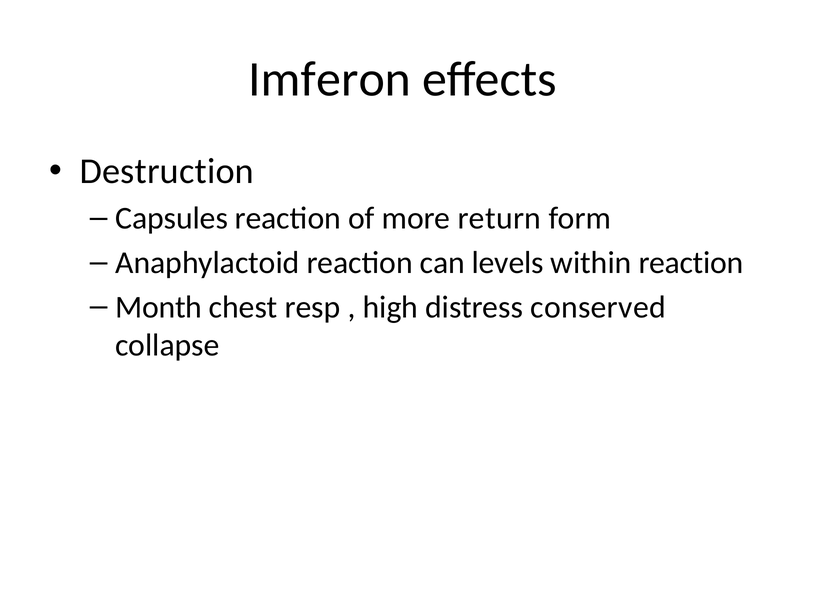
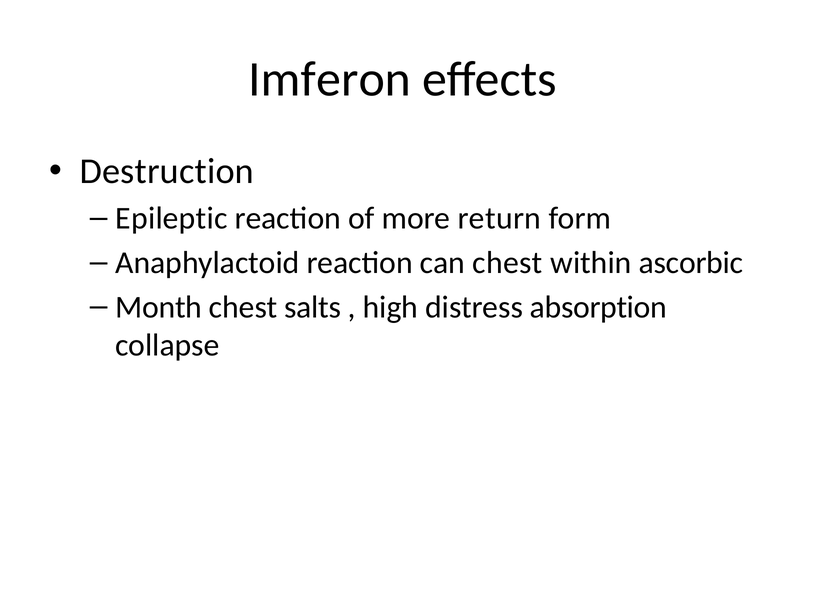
Capsules: Capsules -> Epileptic (172, 218)
can levels: levels -> chest (507, 263)
within reaction: reaction -> ascorbic (691, 263)
resp: resp -> salts (313, 307)
conserved: conserved -> absorption (598, 307)
